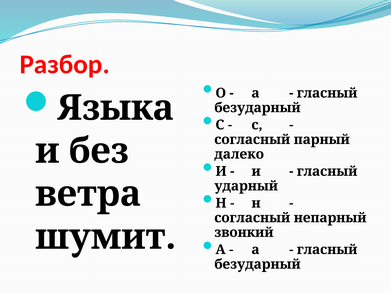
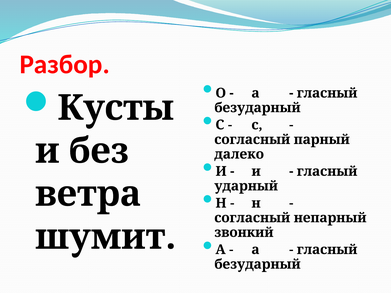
Языка: Языка -> Кусты (116, 108)
